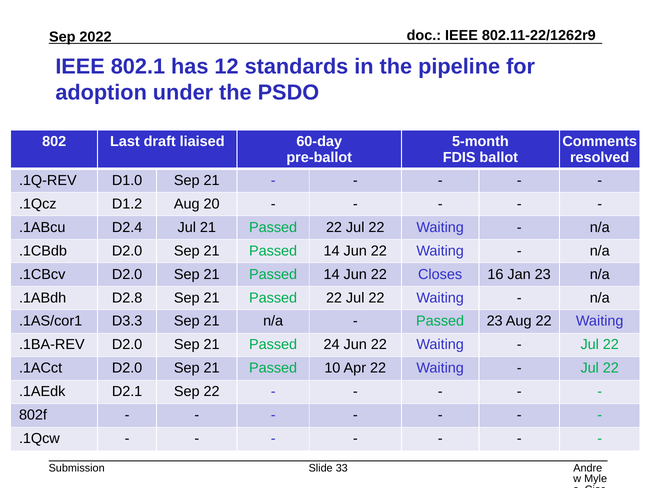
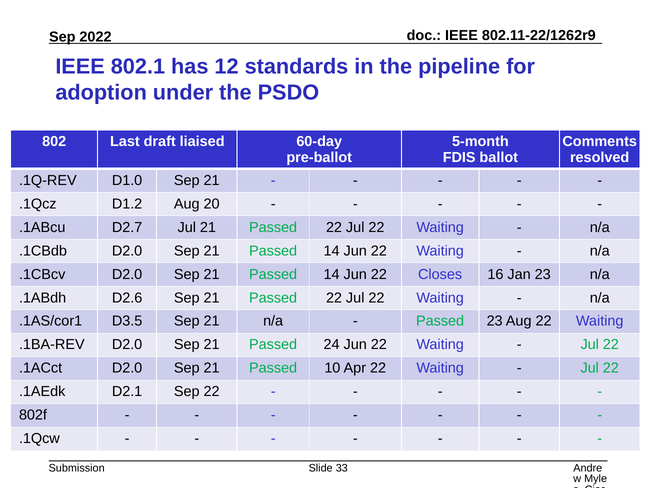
D2.4: D2.4 -> D2.7 (127, 227)
D2.8: D2.8 -> D2.6 (127, 298)
D3.3: D3.3 -> D3.5 (127, 321)
